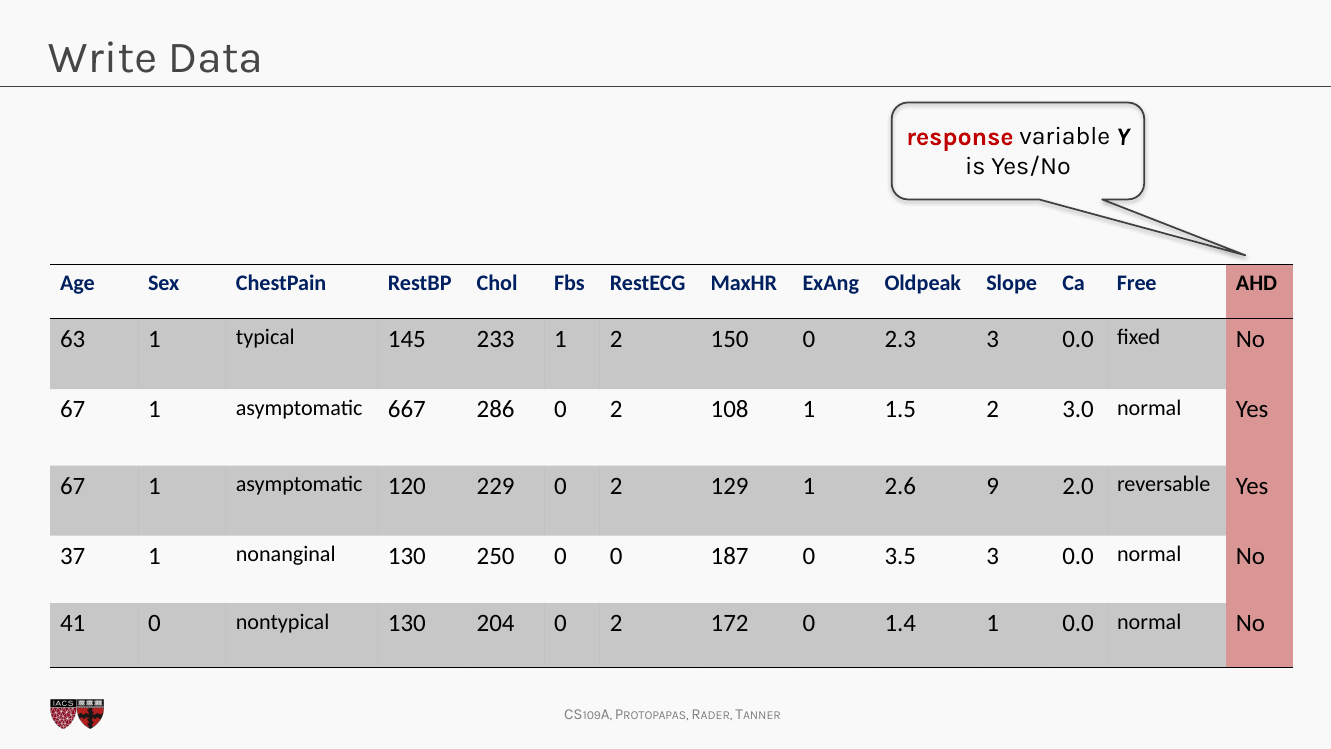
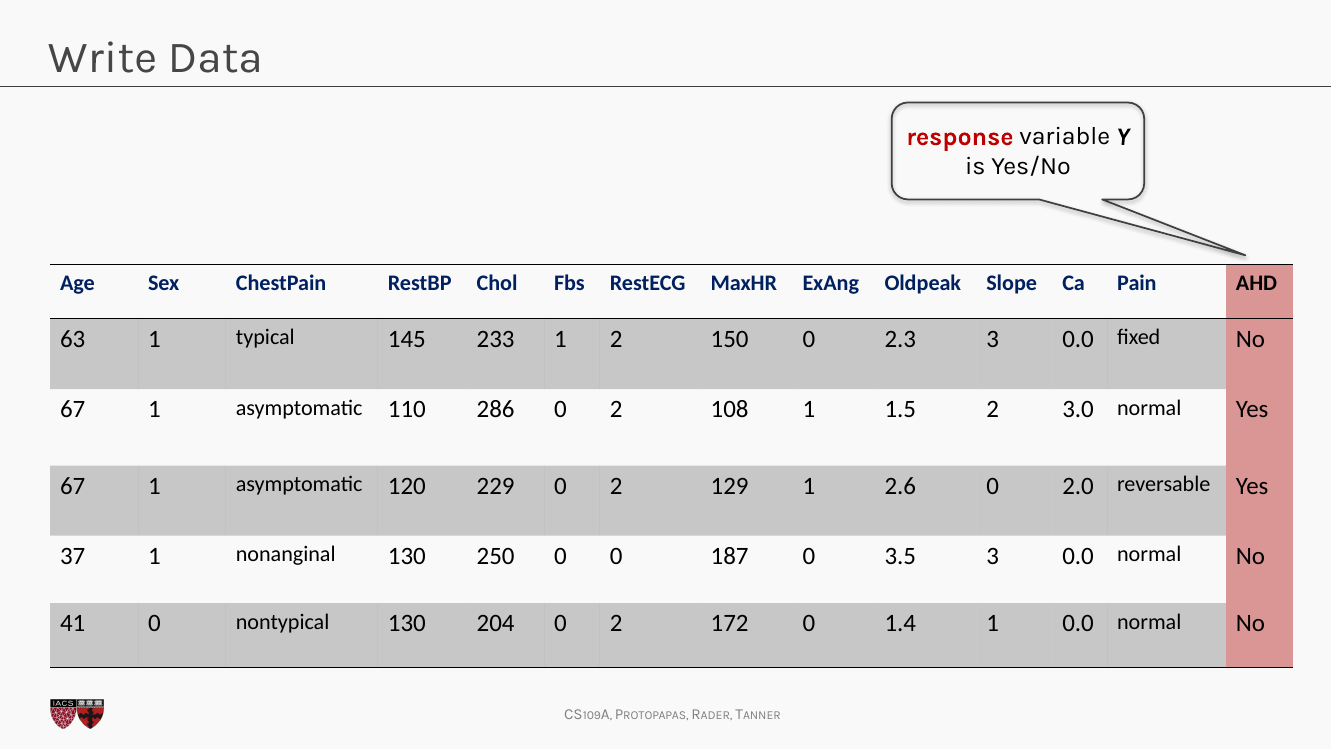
Free: Free -> Pain (1137, 283)
667: 667 -> 110 (407, 409)
2.6 9: 9 -> 0 (993, 486)
